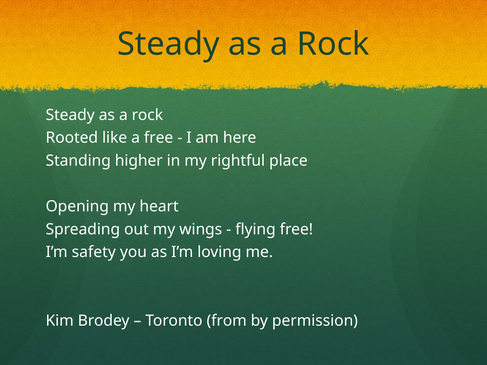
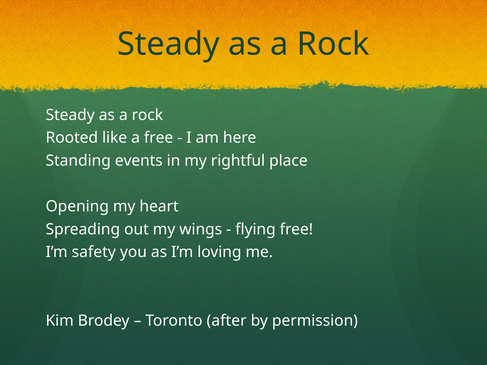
higher: higher -> events (139, 161)
from: from -> after (227, 321)
